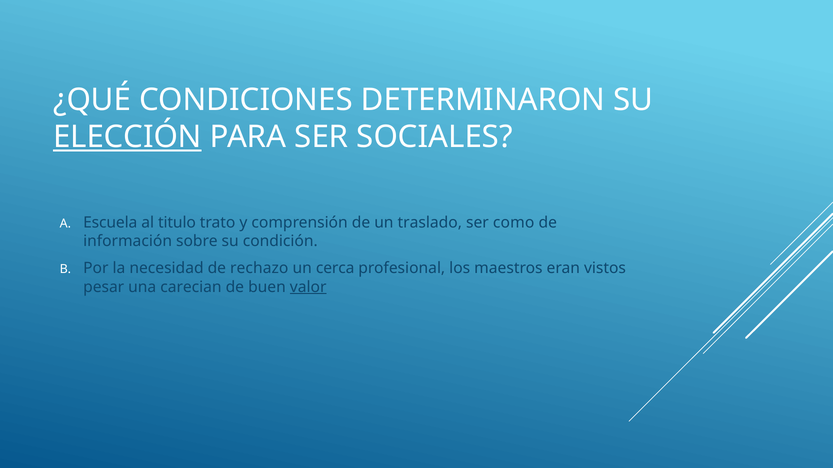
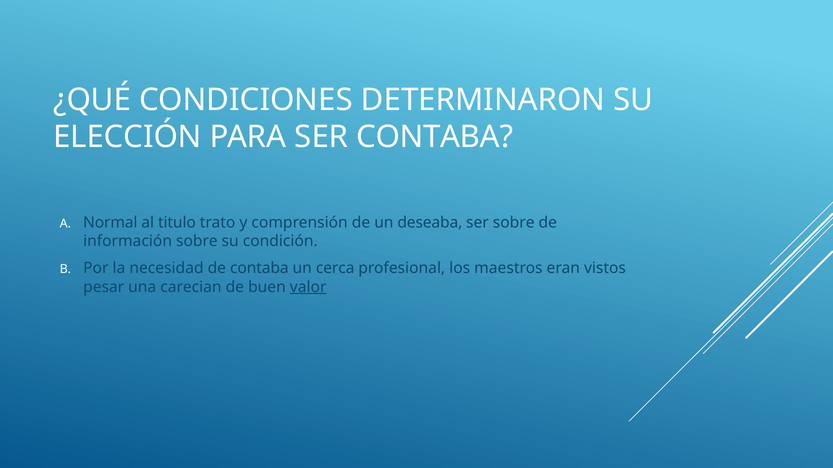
ELECCIÓN underline: present -> none (127, 137)
SER SOCIALES: SOCIALES -> CONTABA (435, 137)
Escuela: Escuela -> Normal (110, 223)
traslado: traslado -> deseaba (430, 223)
ser como: como -> sobre (514, 223)
de rechazo: rechazo -> contaba (259, 269)
